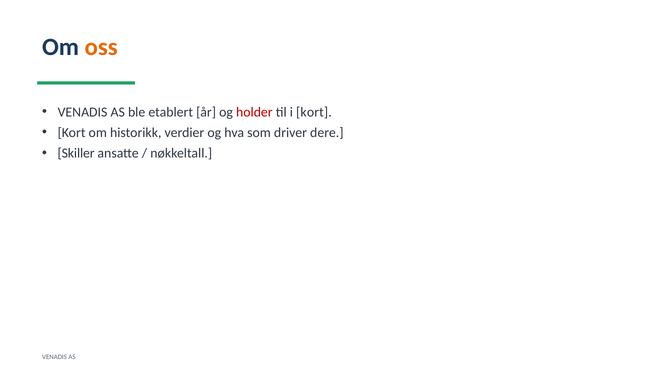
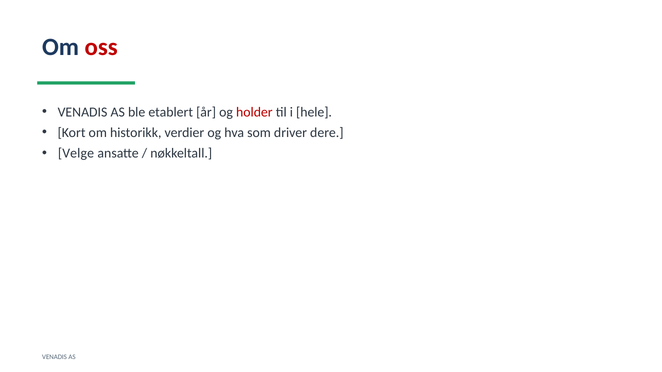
oss colour: orange -> red (101, 47)
i kort: kort -> hele (314, 112)
Skiller: Skiller -> Velge (76, 154)
